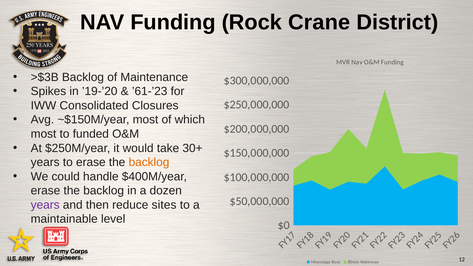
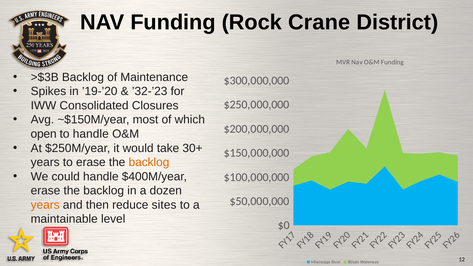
’61-’23: ’61-’23 -> ’32-’23 (150, 91)
most: most -> open (44, 134)
to funded: funded -> handle (91, 134)
years colour: purple -> orange (45, 205)
